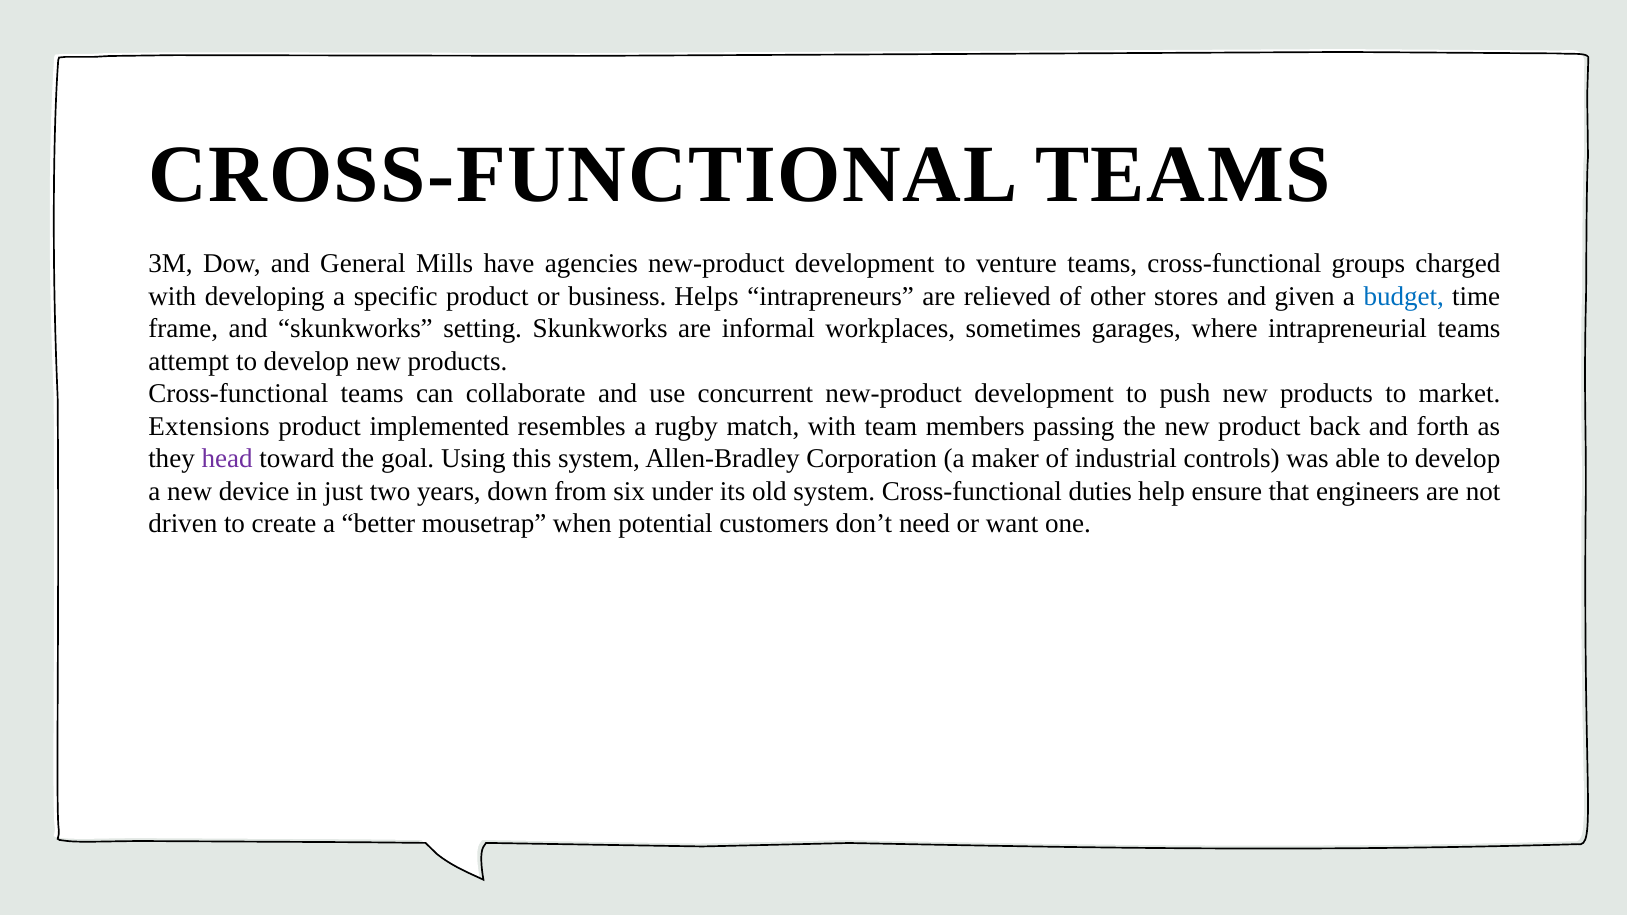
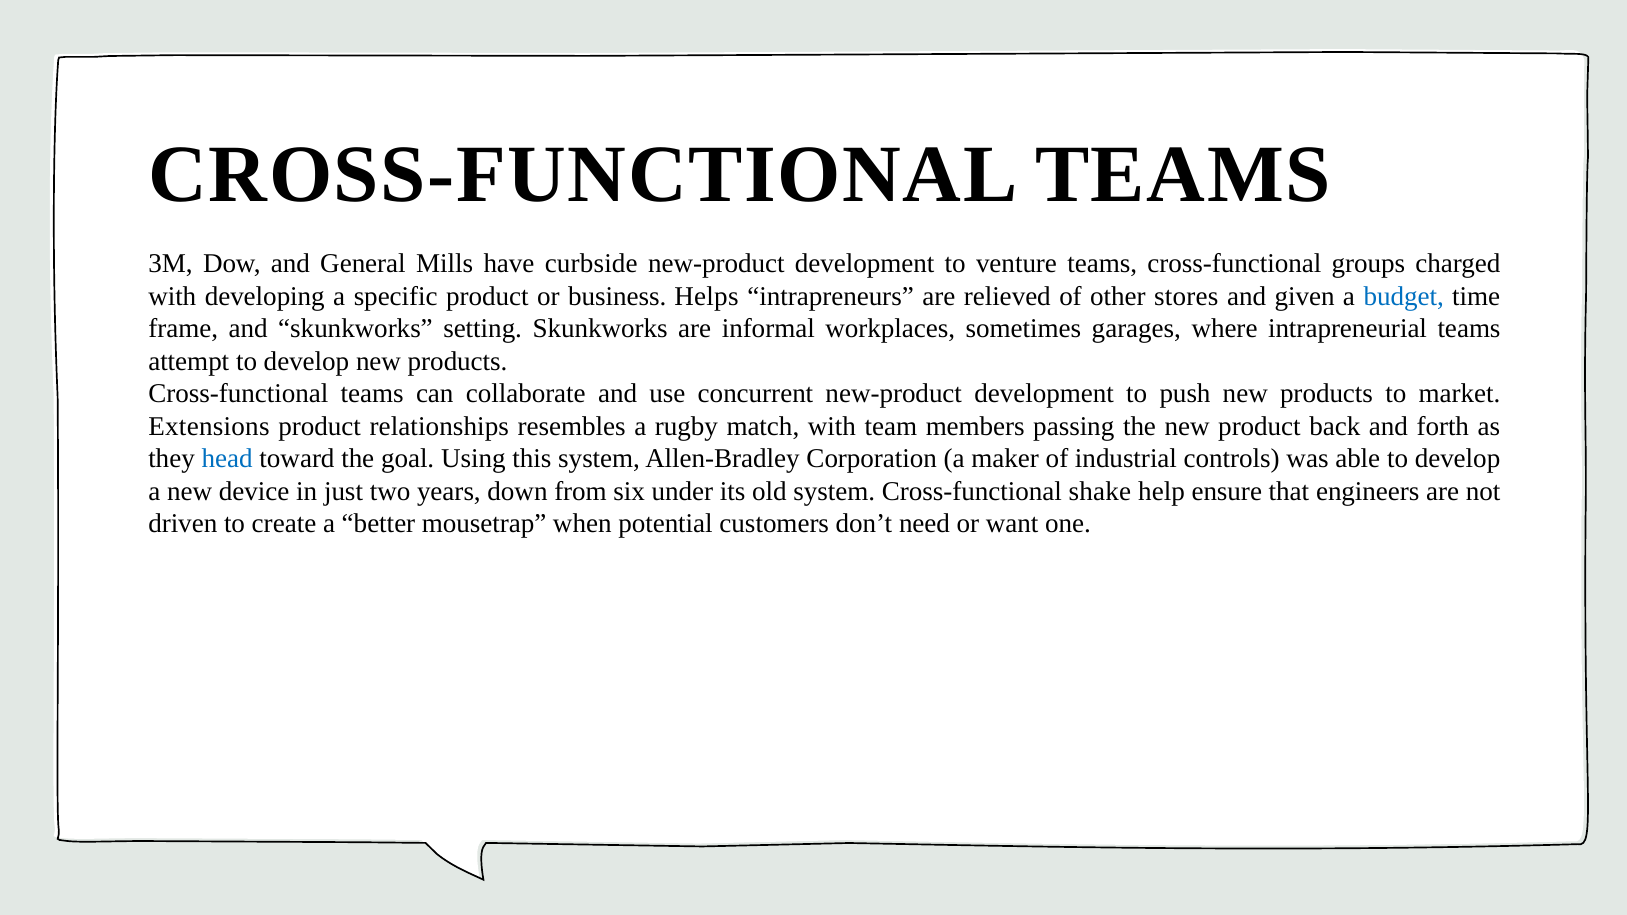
agencies: agencies -> curbside (591, 264)
implemented: implemented -> relationships (439, 426)
head colour: purple -> blue (227, 459)
duties: duties -> shake (1100, 492)
